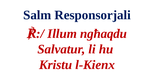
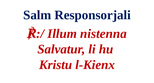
ngħaqdu: ngħaqdu -> nistenna (103, 34)
